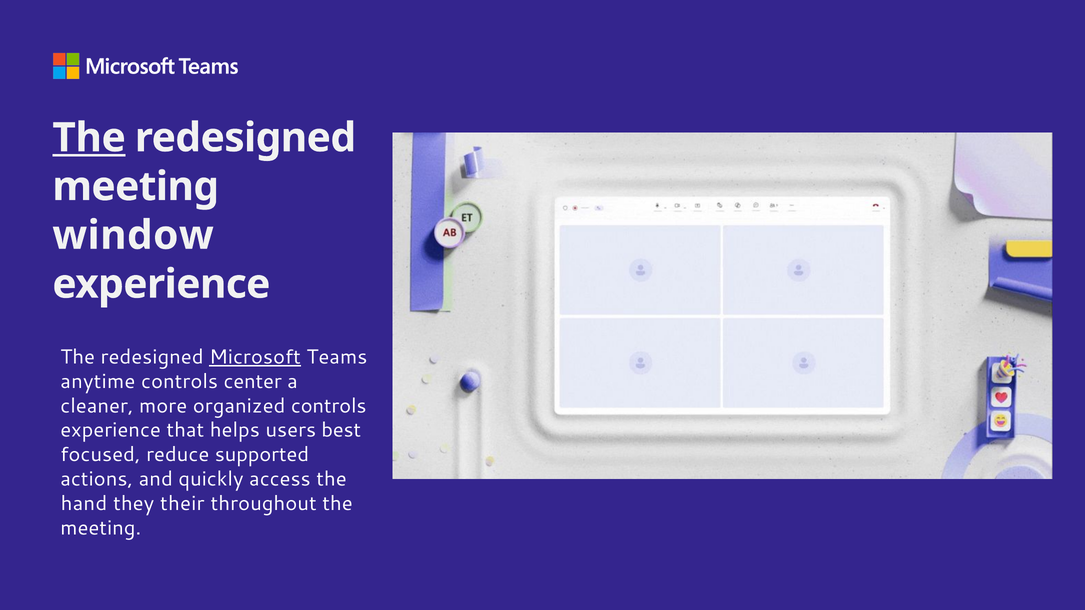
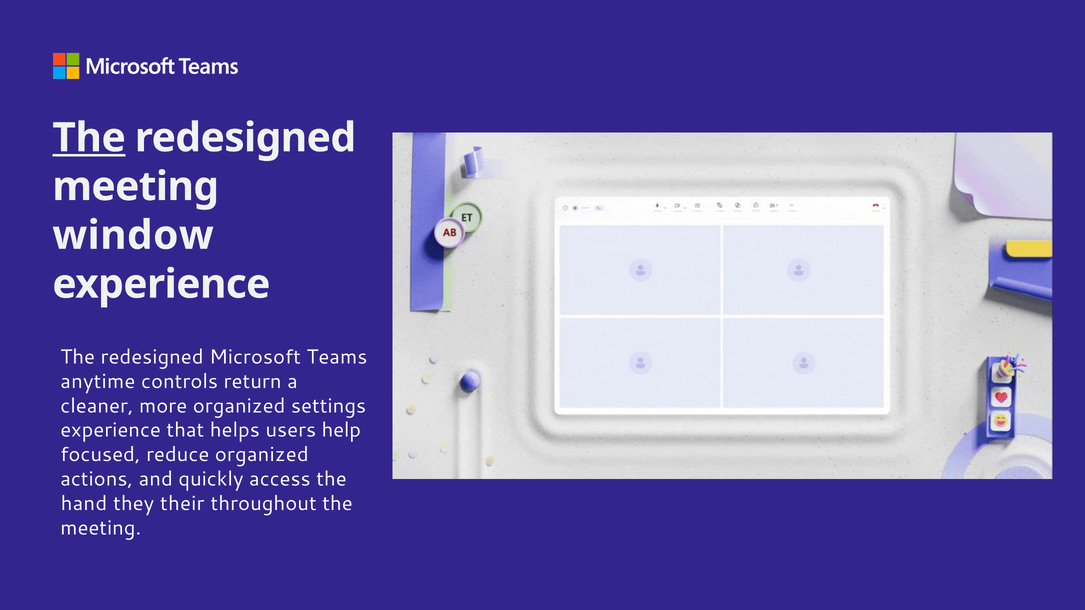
Microsoft underline: present -> none (255, 357)
center: center -> return (253, 382)
organized controls: controls -> settings (329, 406)
best: best -> help (341, 430)
reduce supported: supported -> organized (262, 455)
